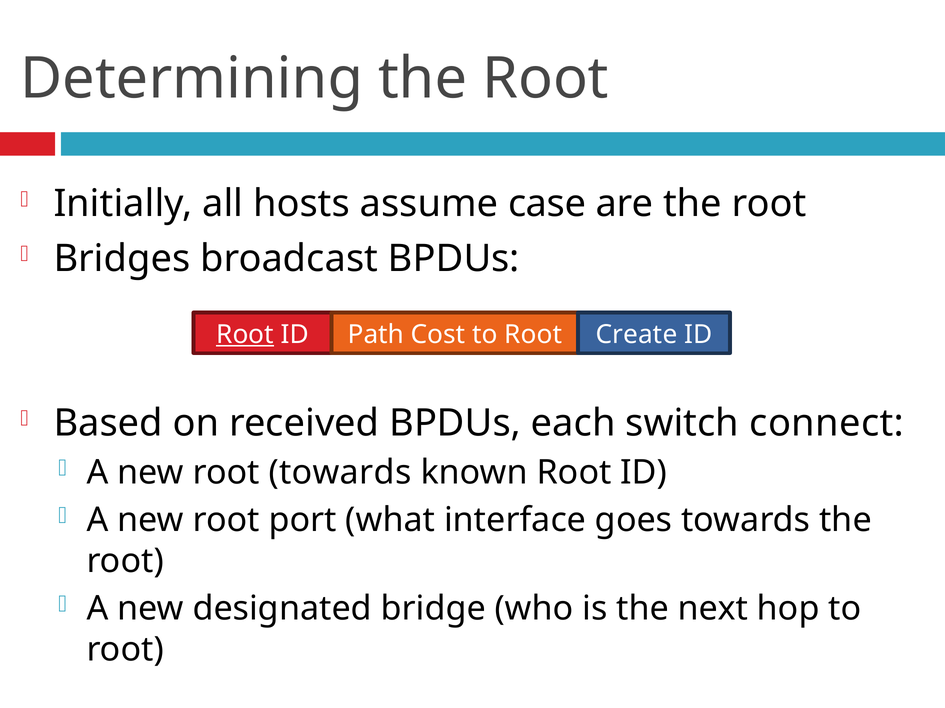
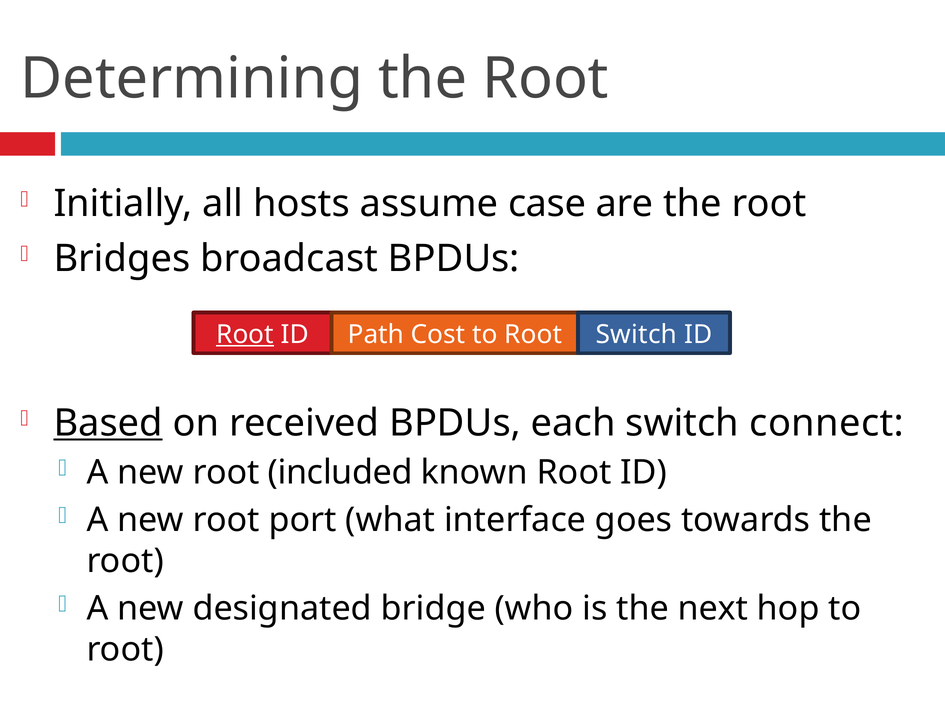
Root Create: Create -> Switch (636, 335)
Based underline: none -> present (108, 424)
root towards: towards -> included (340, 473)
